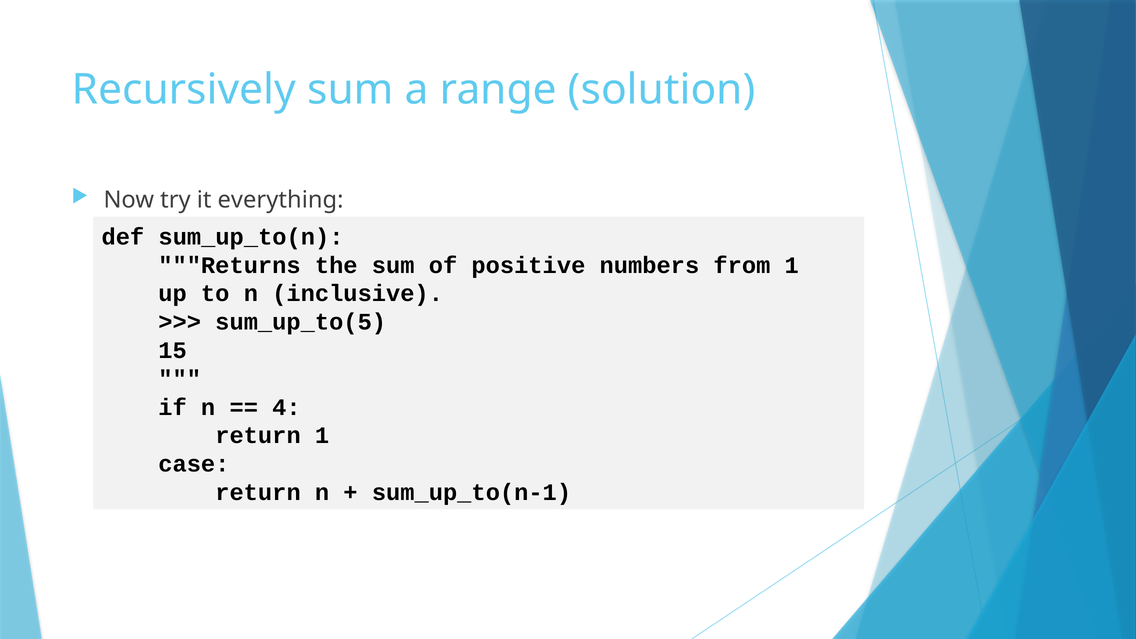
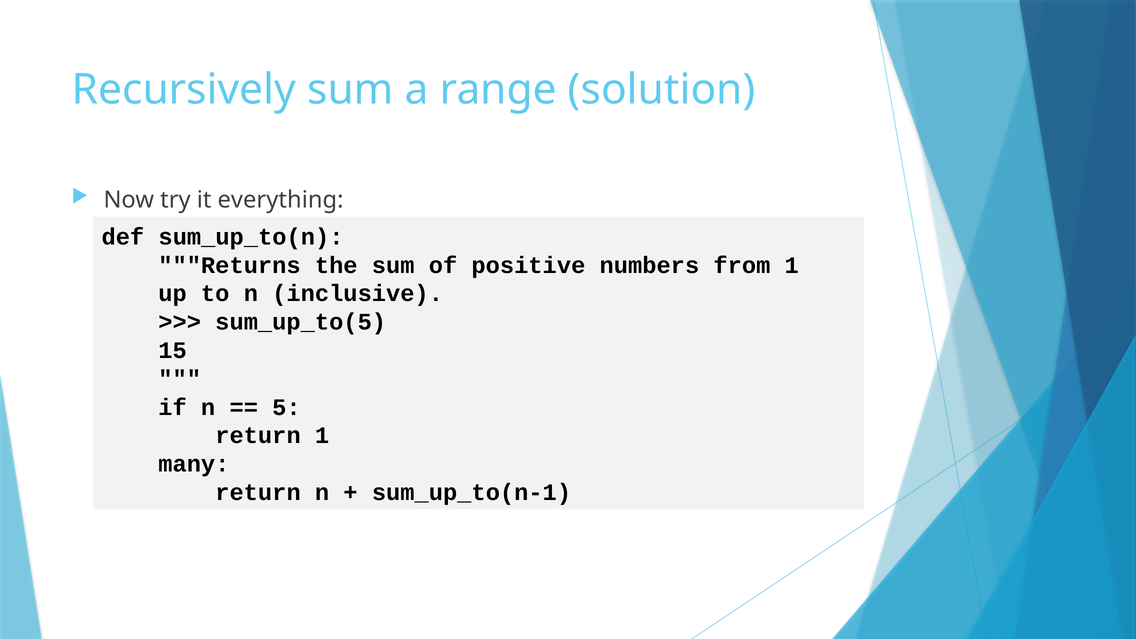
4: 4 -> 5 (286, 407)
case: case -> many (194, 464)
